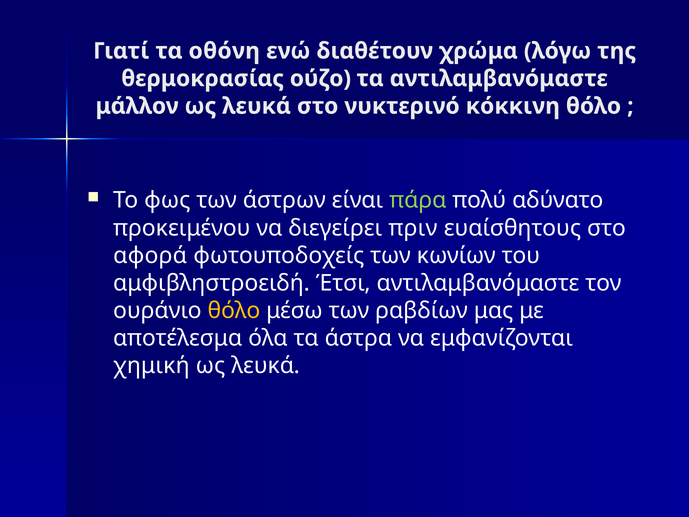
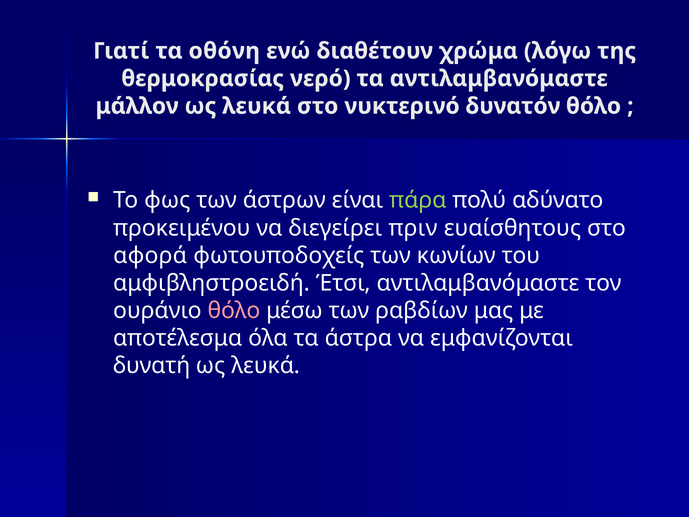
ούζο: ούζο -> νερό (320, 79)
κόκκινη: κόκκινη -> δυνατόν (513, 106)
θόλο colour: yellow -> pink (234, 310)
χημική: χημική -> δυνατή (152, 366)
